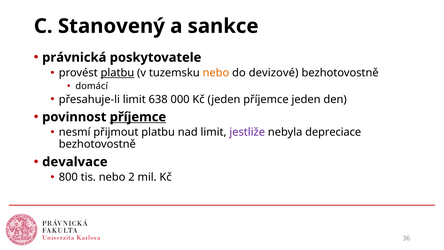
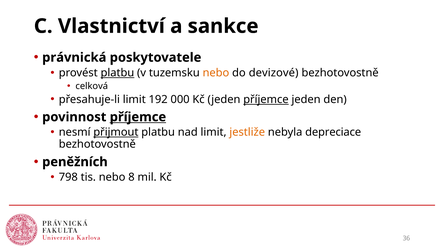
Stanovený: Stanovený -> Vlastnictví (111, 26)
domácí: domácí -> celková (92, 86)
638: 638 -> 192 (158, 99)
příjemce underline: none -> present (266, 99)
přijmout underline: none -> present (116, 132)
jestliže colour: purple -> orange (247, 132)
devalvace: devalvace -> peněžních (75, 162)
800: 800 -> 798 (68, 177)
2: 2 -> 8 (131, 177)
